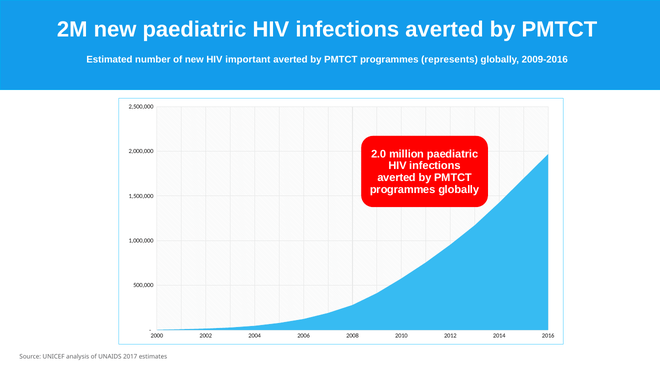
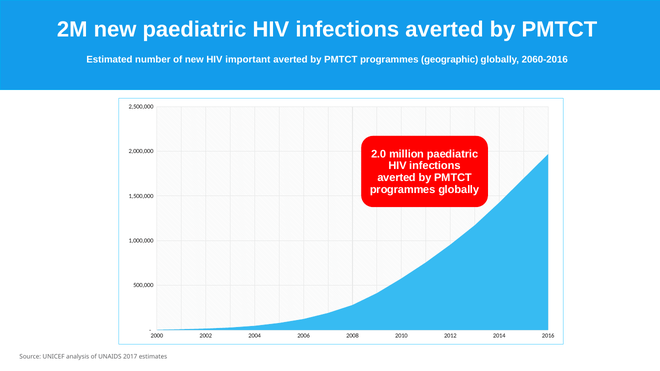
represents: represents -> geographic (450, 59)
2009-2016: 2009-2016 -> 2060-2016 (545, 59)
